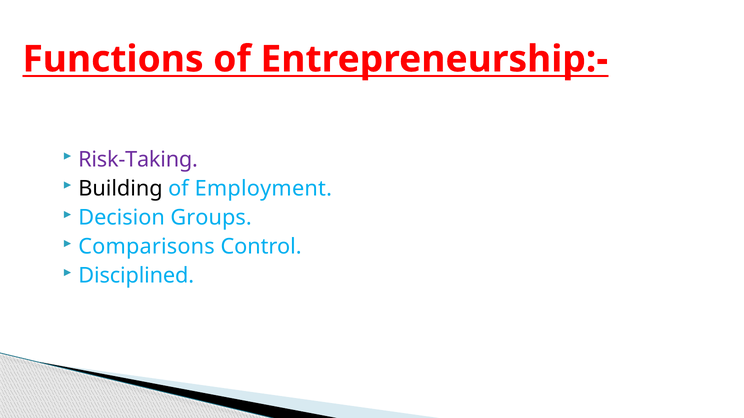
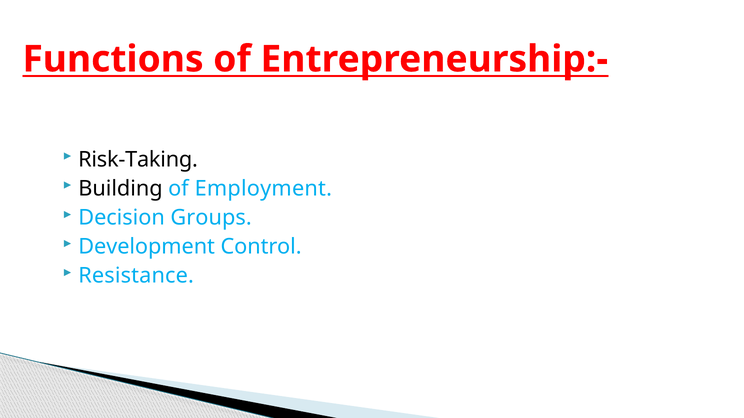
Risk-Taking colour: purple -> black (138, 160)
Comparisons: Comparisons -> Development (147, 247)
Disciplined: Disciplined -> Resistance (136, 276)
